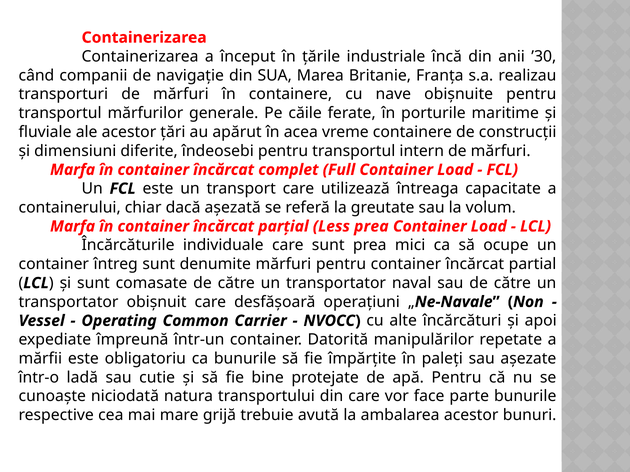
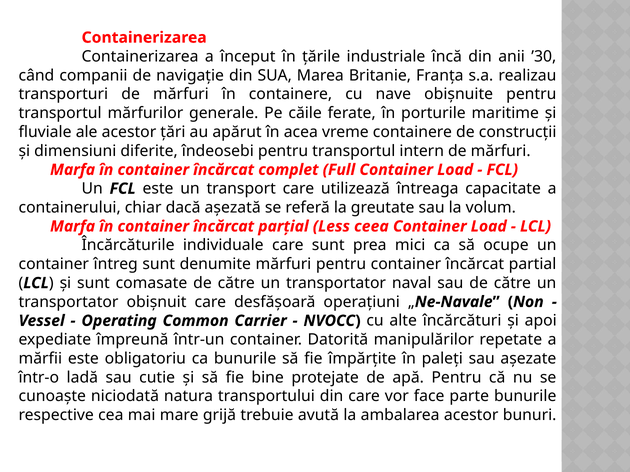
Less prea: prea -> ceea (371, 227)
